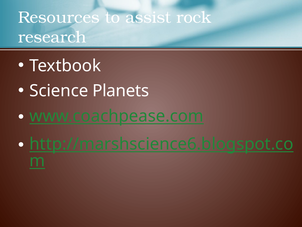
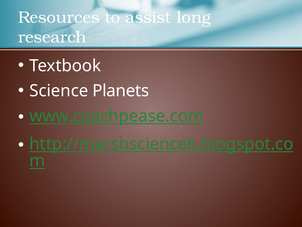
rock: rock -> long (194, 17)
